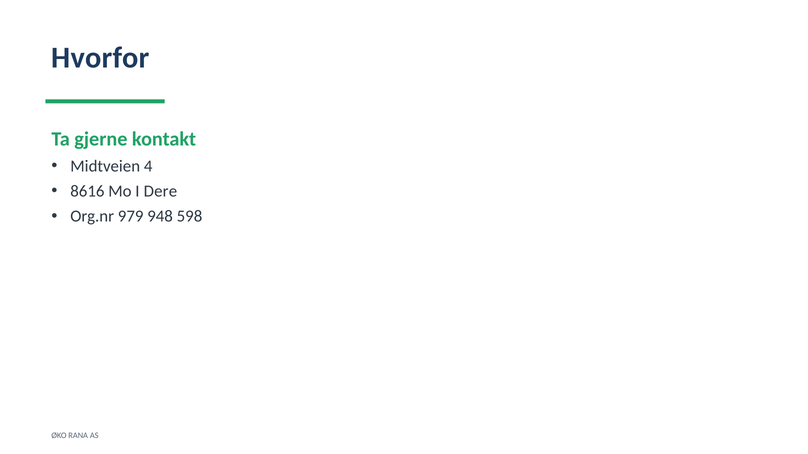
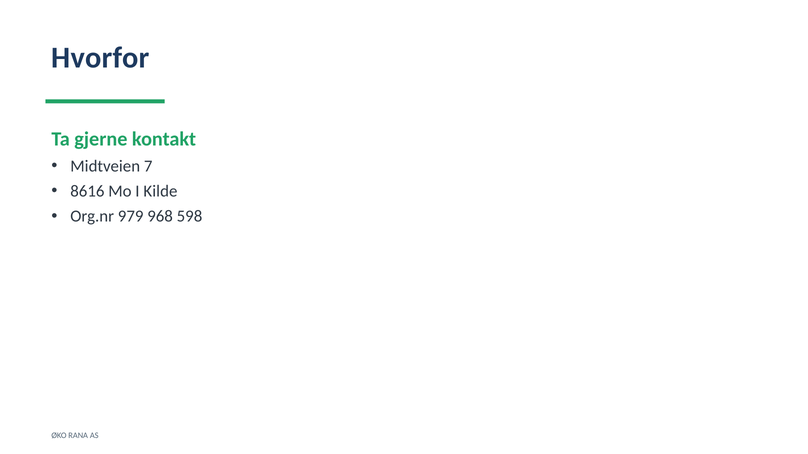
4: 4 -> 7 (148, 166)
Dere: Dere -> Kilde (160, 191)
948: 948 -> 968 (160, 217)
